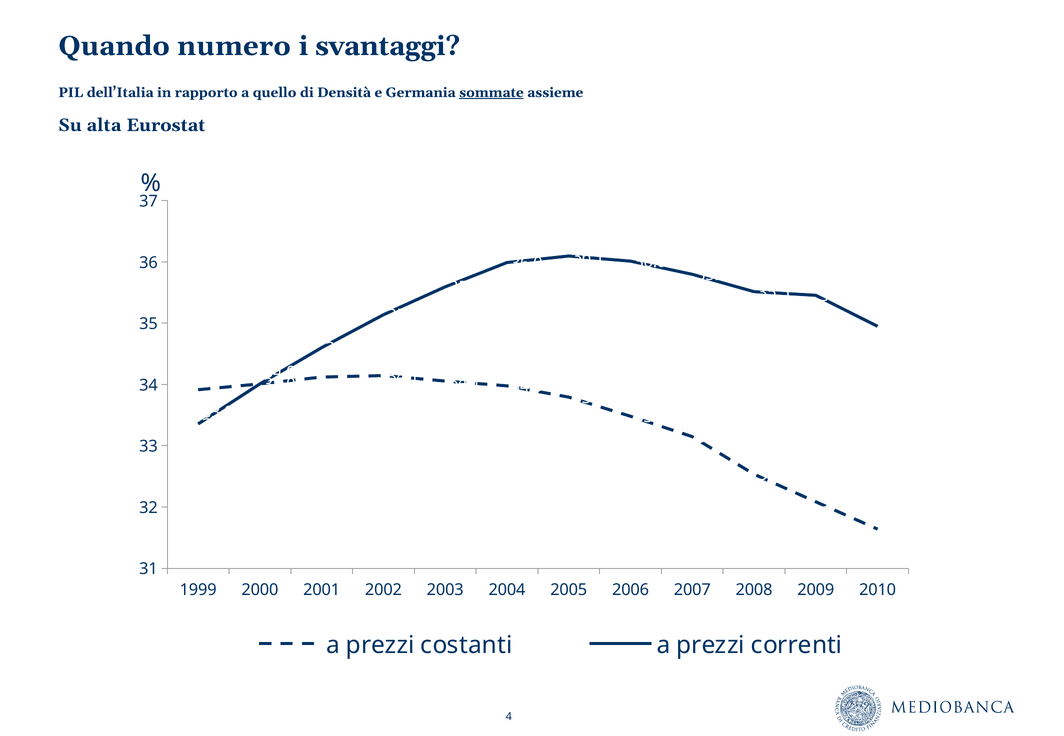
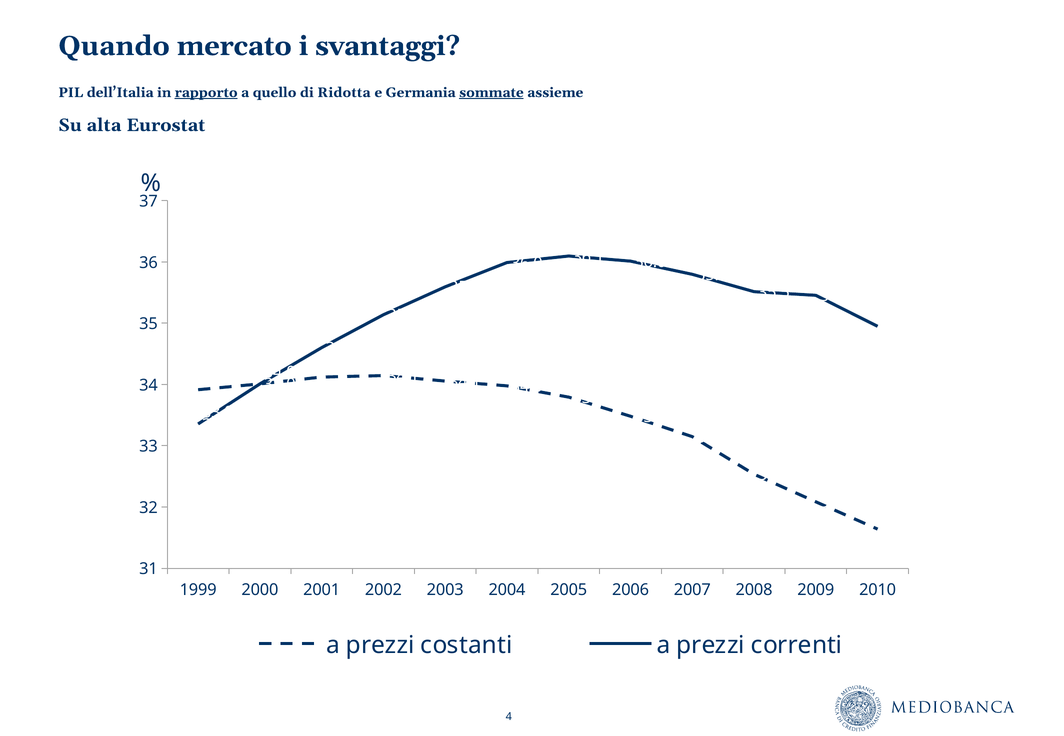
numero: numero -> mercato (234, 46)
rapporto underline: none -> present (206, 93)
Densità: Densità -> Ridotta (344, 93)
